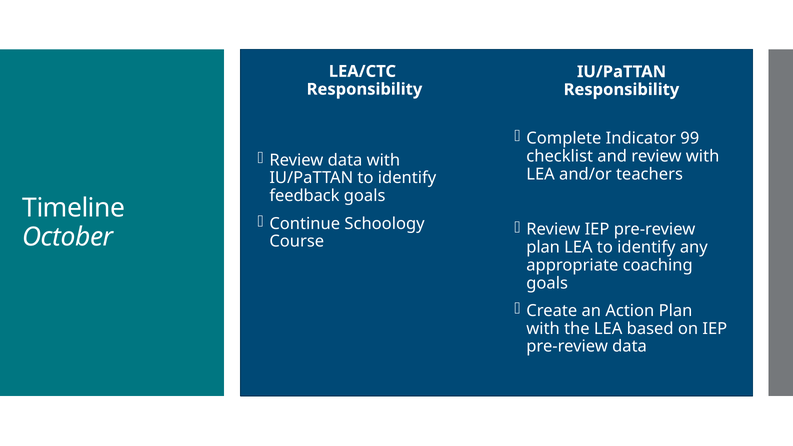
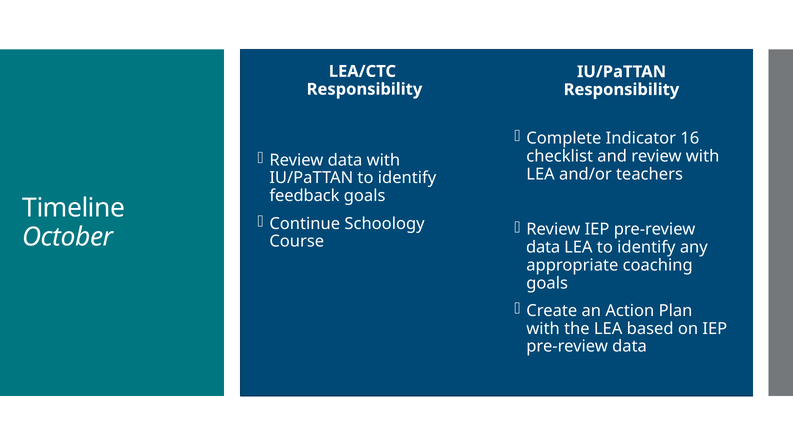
99: 99 -> 16 (690, 138)
plan: plan -> data (543, 247)
